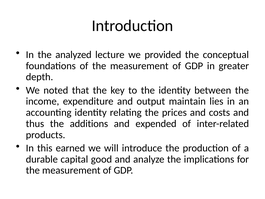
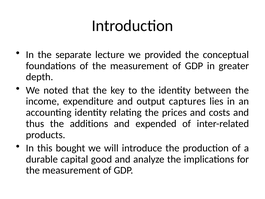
analyzed: analyzed -> separate (73, 55)
maintain: maintain -> captures (187, 101)
earned: earned -> bought (70, 148)
